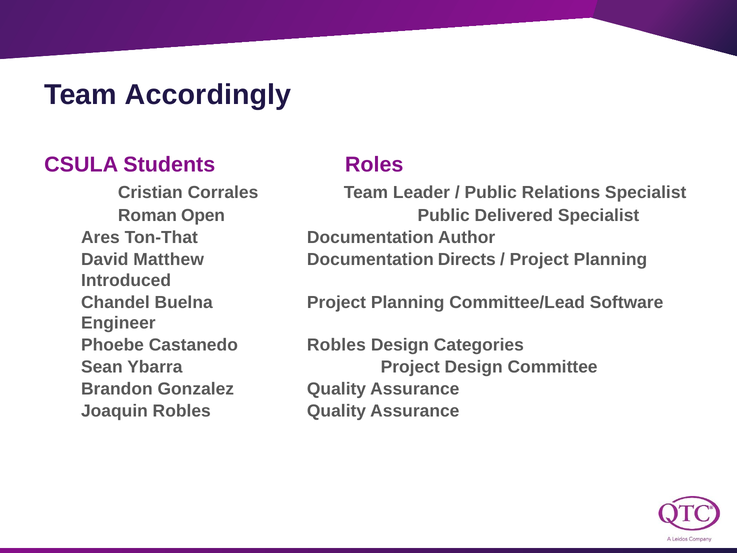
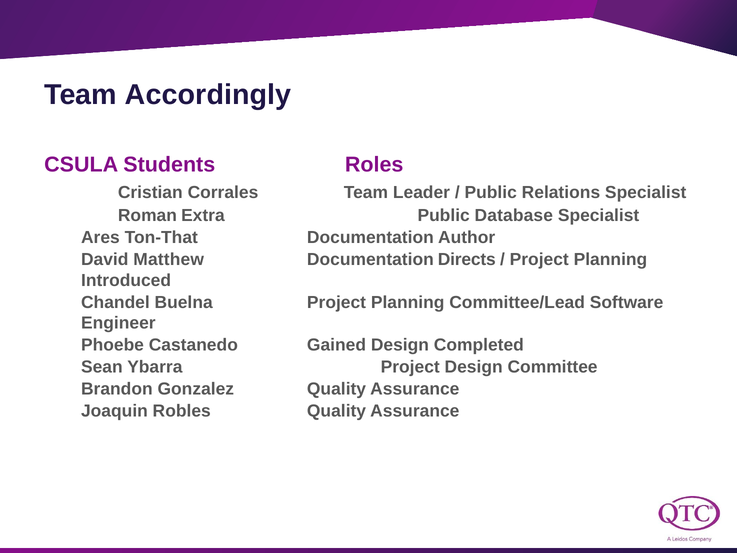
Open: Open -> Extra (203, 215)
Delivered: Delivered -> Database (514, 215)
Castanedo Robles: Robles -> Gained (336, 345)
Categories: Categories -> Completed (479, 345)
